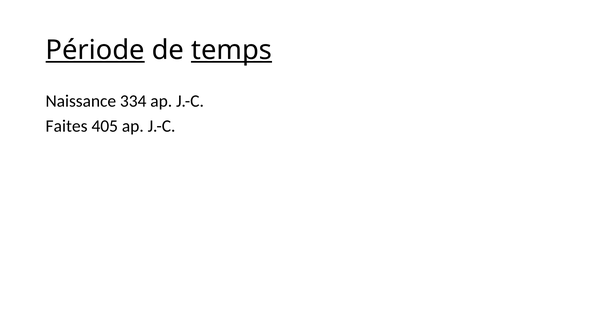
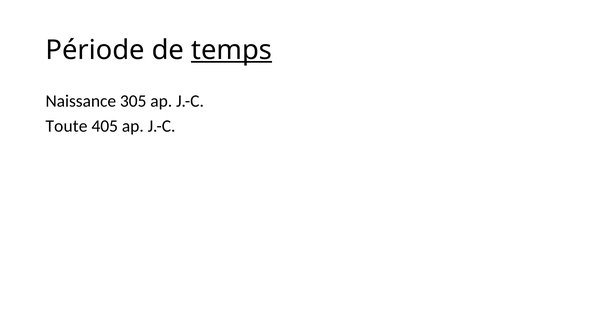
Période underline: present -> none (95, 50)
334: 334 -> 305 (133, 101)
Faites: Faites -> Toute (66, 126)
